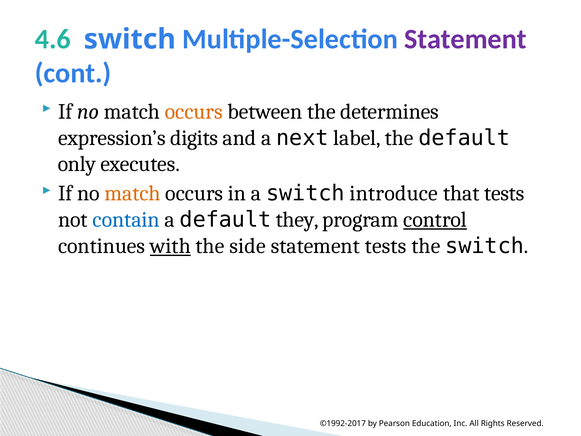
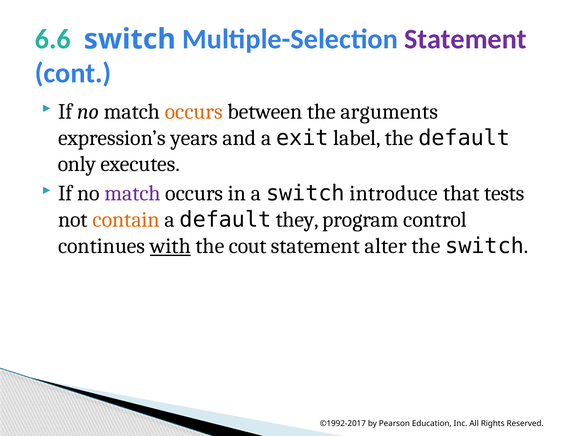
4.6: 4.6 -> 6.6 (53, 39)
determines: determines -> arguments (389, 112)
digits: digits -> years (194, 138)
next: next -> exit (302, 138)
match colour: orange -> purple (133, 193)
contain colour: blue -> orange (126, 220)
control underline: present -> none (435, 220)
side: side -> cout (248, 246)
statement tests: tests -> alter (386, 246)
